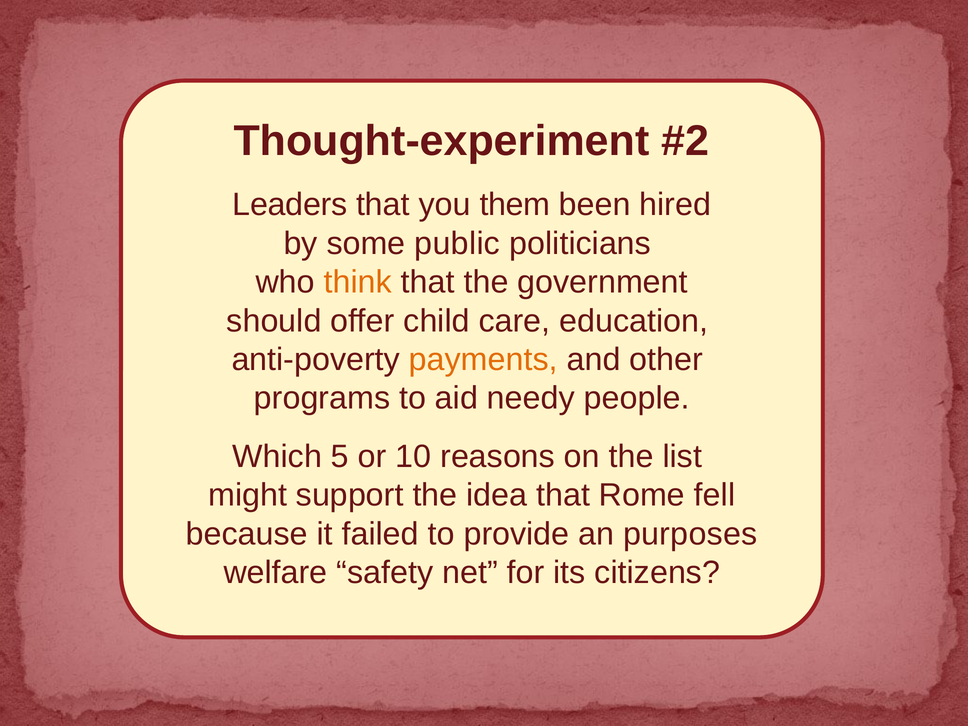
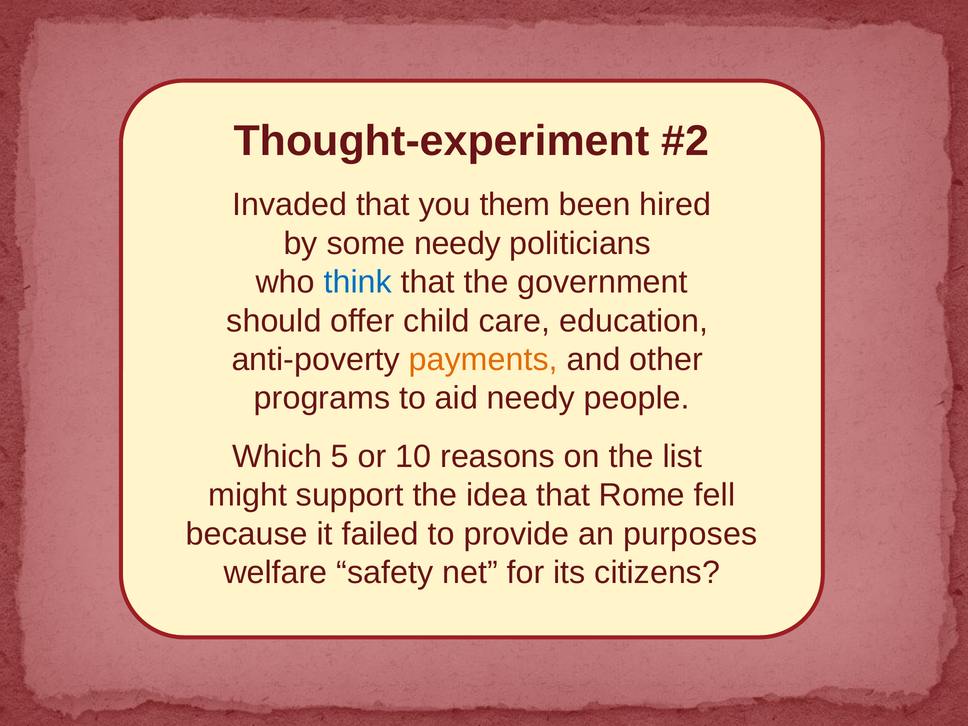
Leaders: Leaders -> Invaded (290, 205)
some public: public -> needy (458, 243)
think colour: orange -> blue (358, 282)
